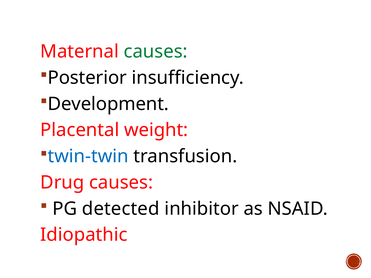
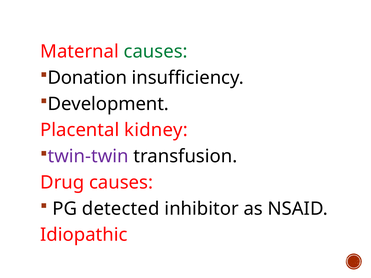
Posterior: Posterior -> Donation (87, 78)
weight: weight -> kidney (156, 130)
twin-twin colour: blue -> purple (88, 156)
